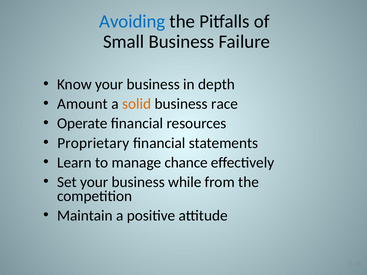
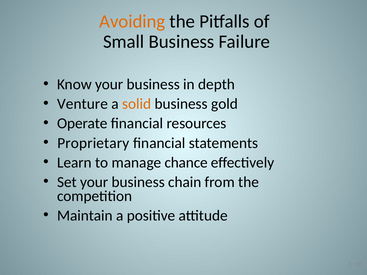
Avoiding colour: blue -> orange (132, 21)
Amount: Amount -> Venture (82, 104)
race: race -> gold (225, 104)
while: while -> chain (185, 182)
